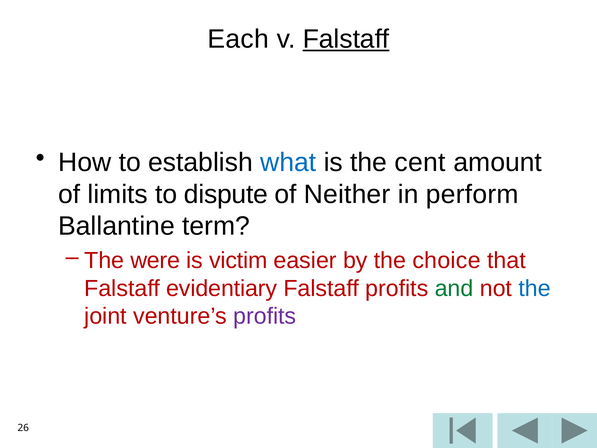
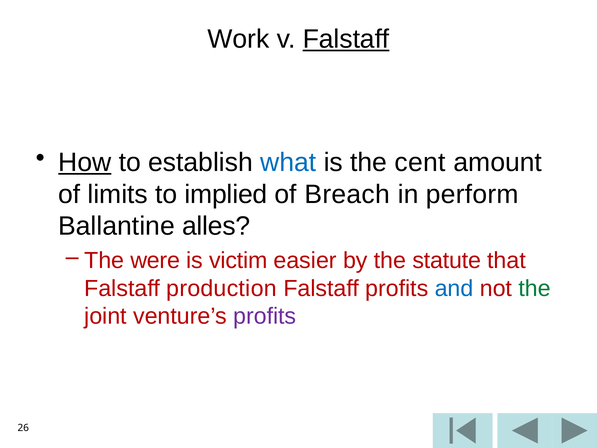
Each: Each -> Work (238, 39)
How underline: none -> present (85, 162)
dispute: dispute -> implied (226, 194)
Neither: Neither -> Breach (347, 194)
term: term -> alles (216, 226)
choice: choice -> statute (447, 260)
evidentiary: evidentiary -> production (221, 288)
and colour: green -> blue (454, 288)
the colour: blue -> green (534, 288)
